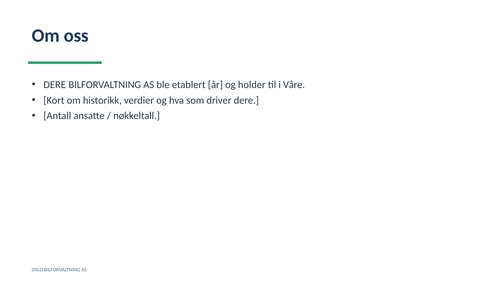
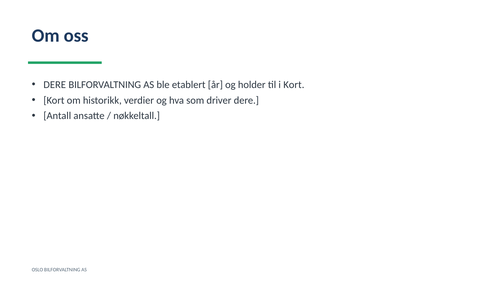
i Våre: Våre -> Kort (294, 85)
